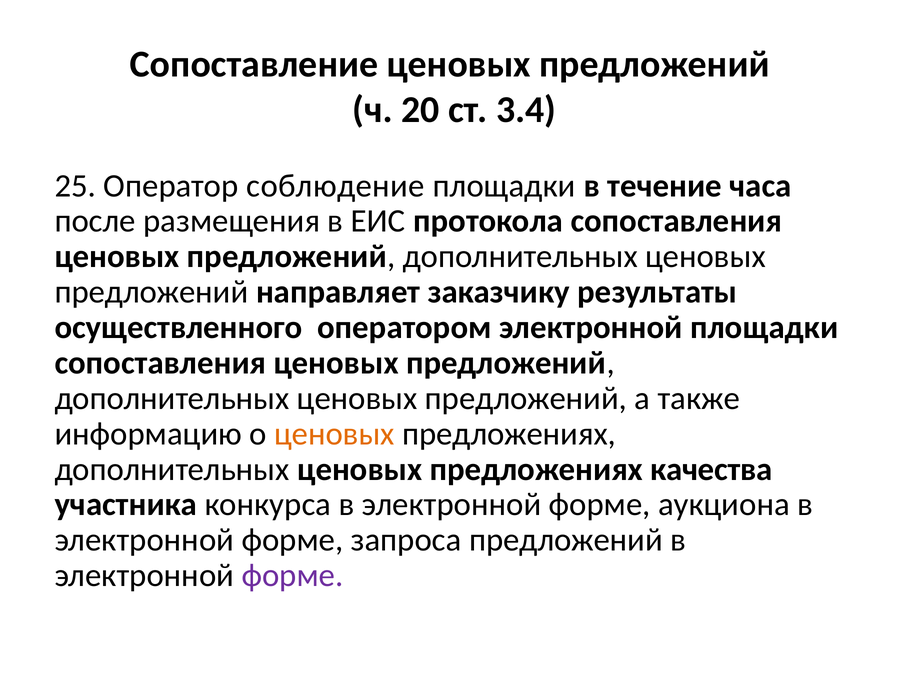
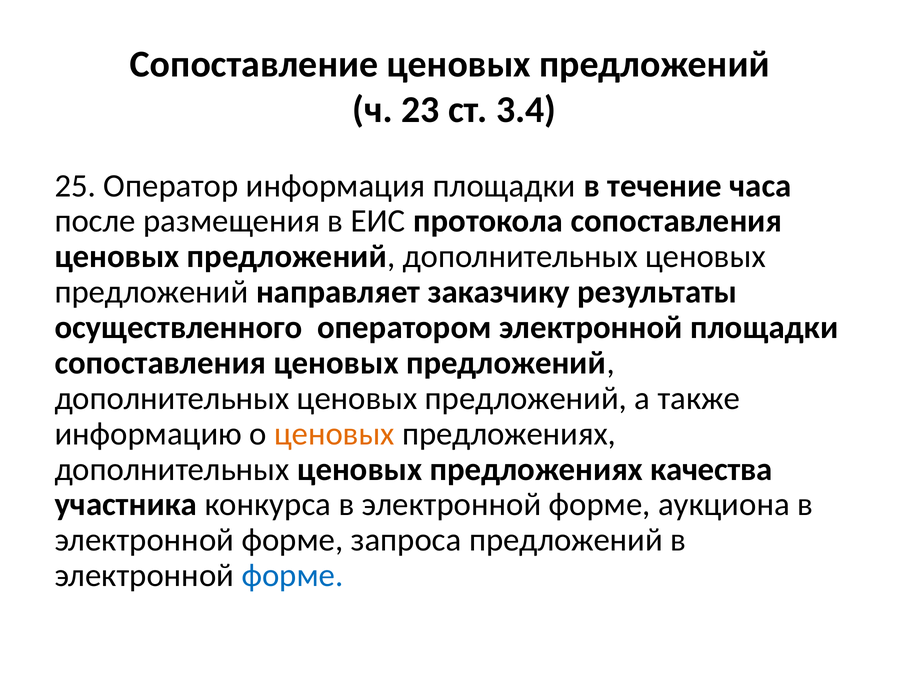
20: 20 -> 23 (420, 109)
соблюдение: соблюдение -> информация (336, 186)
форме colour: purple -> blue (292, 575)
